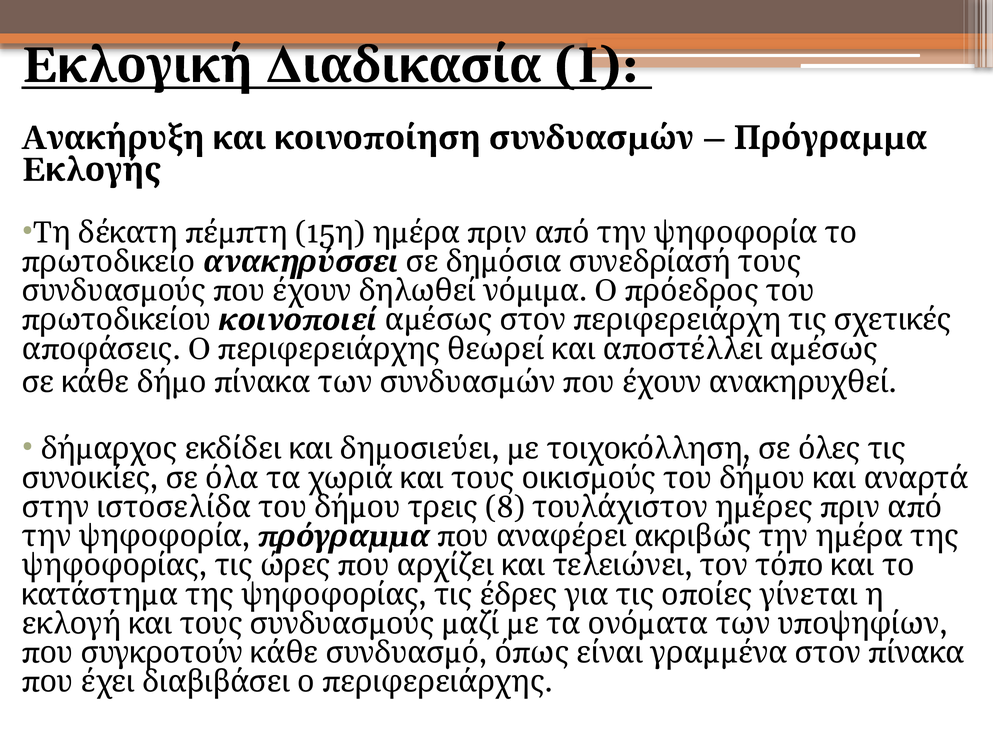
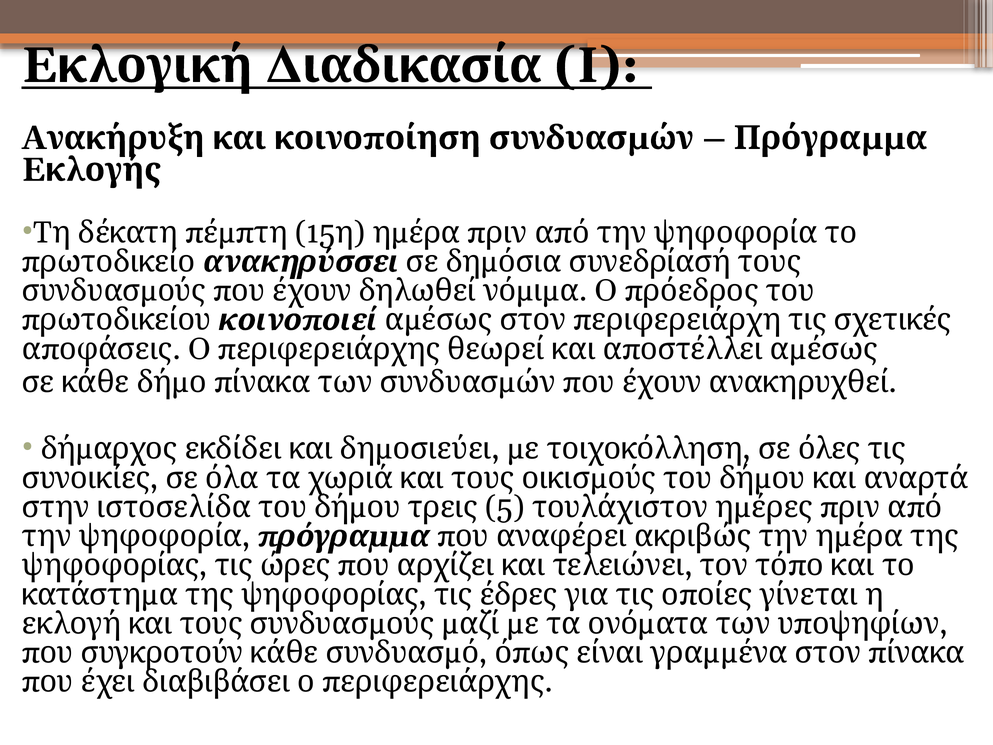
8: 8 -> 5 (505, 507)
